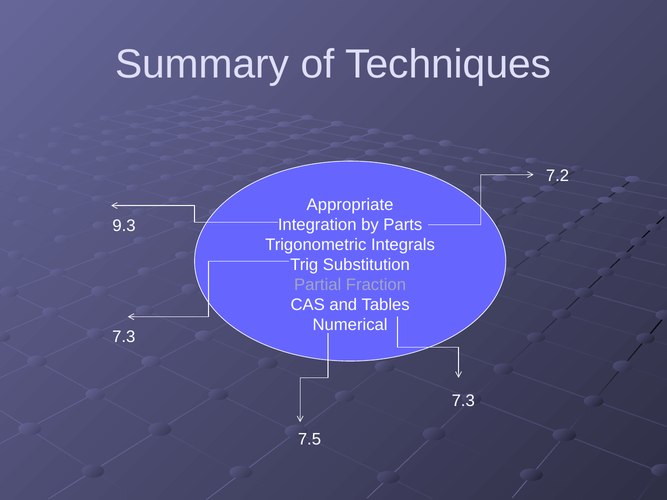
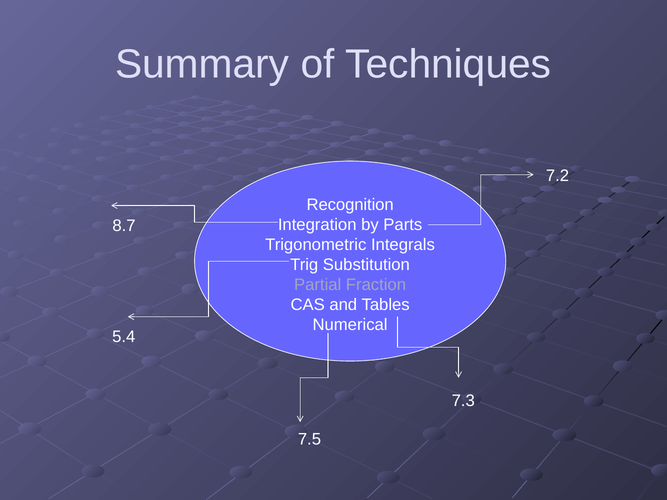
Appropriate: Appropriate -> Recognition (350, 205)
9.3: 9.3 -> 8.7 (124, 226)
7.3: 7.3 -> 5.4 (124, 337)
